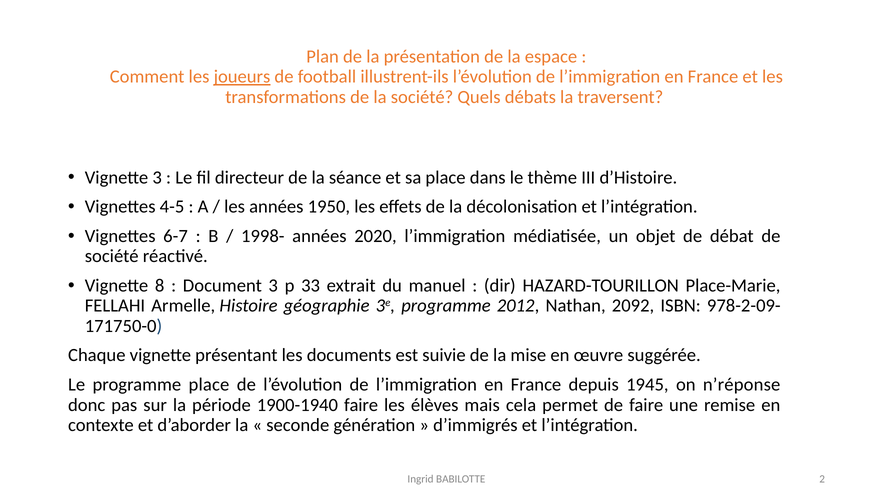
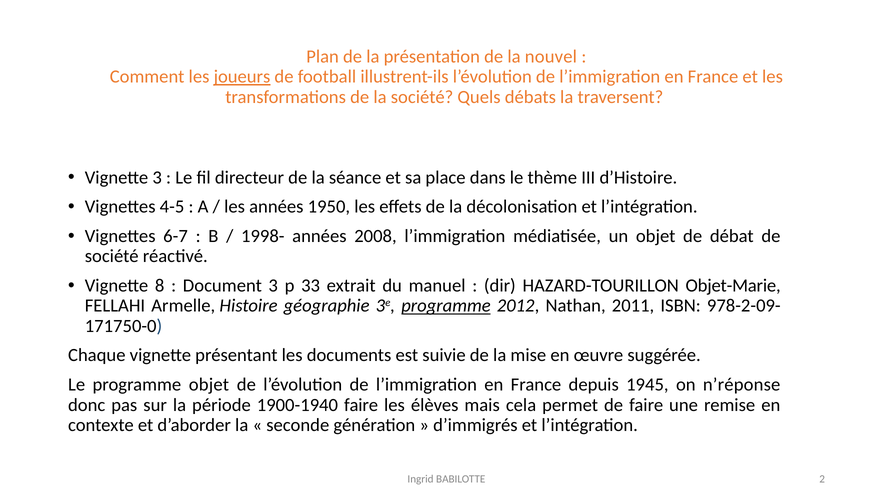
espace: espace -> nouvel (551, 57)
2020: 2020 -> 2008 (375, 236)
Place-Marie: Place-Marie -> Objet-Marie (733, 286)
programme underline: none -> present (446, 306)
2092: 2092 -> 2011 (633, 306)
programme place: place -> objet (209, 385)
